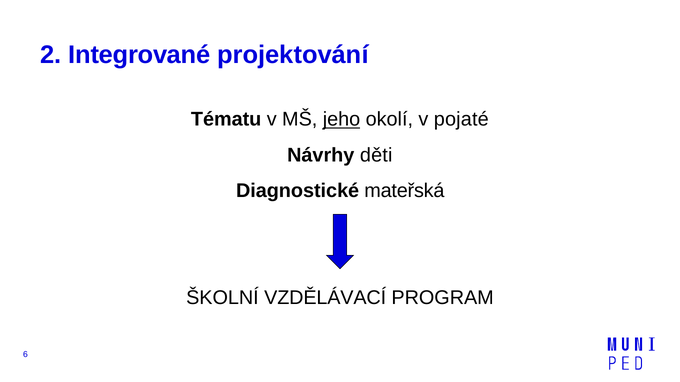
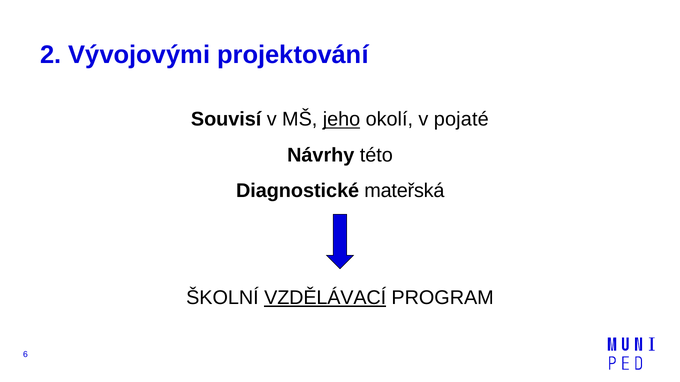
Integrované: Integrované -> Vývojovými (139, 55)
Tématu: Tématu -> Souvisí (226, 120)
děti: děti -> této (376, 155)
VZDĚLÁVACÍ underline: none -> present (325, 298)
